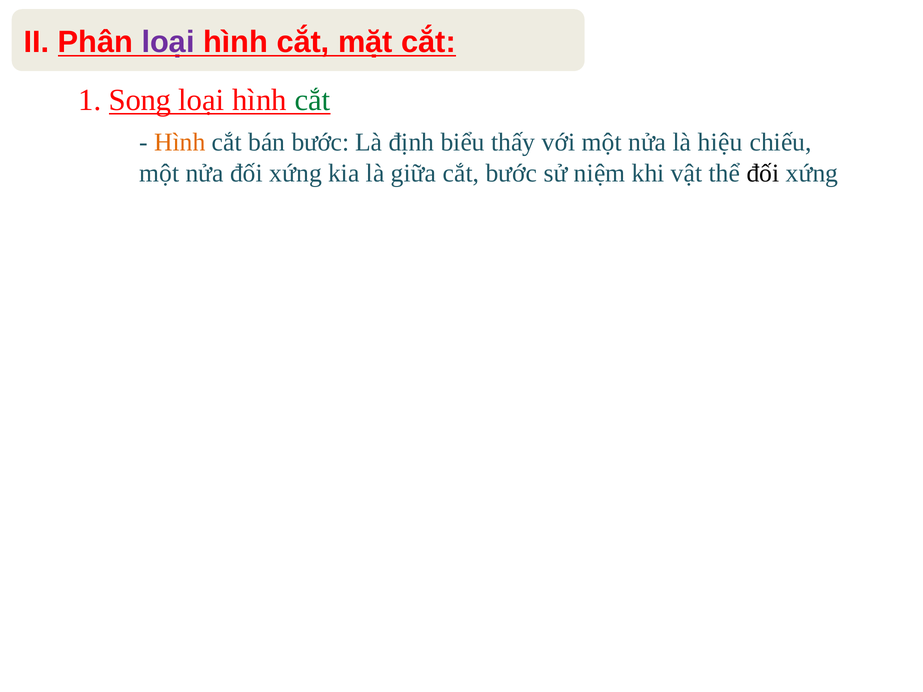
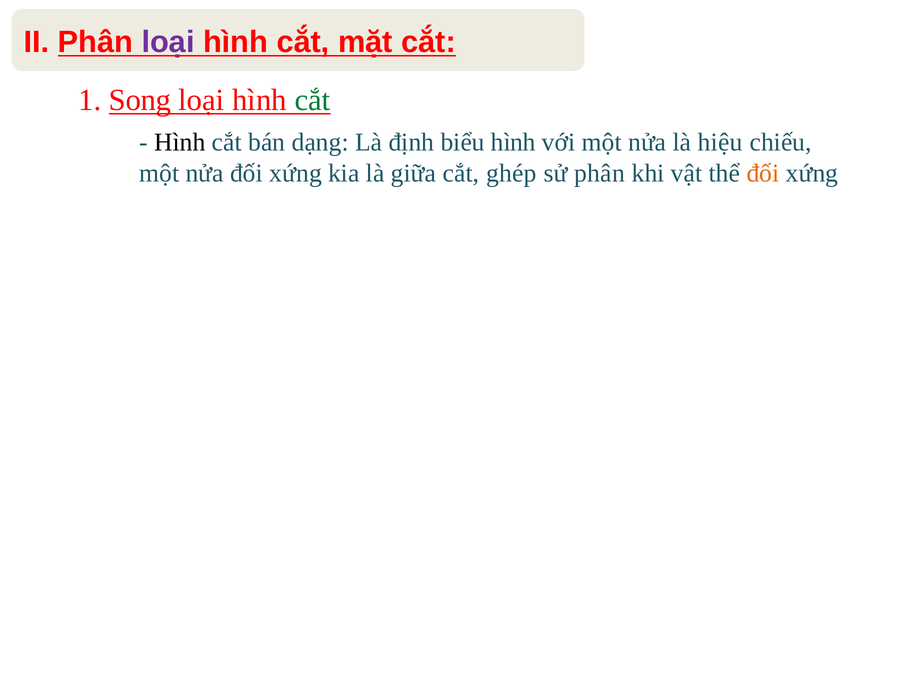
Hình colour: orange -> black (180, 142)
bán bước: bước -> dạng (320, 142)
biểu thấy: thấy -> hình (513, 142)
cắt bước: bước -> ghép (511, 173)
sử niệm: niệm -> phân (600, 173)
đối colour: black -> orange (763, 173)
